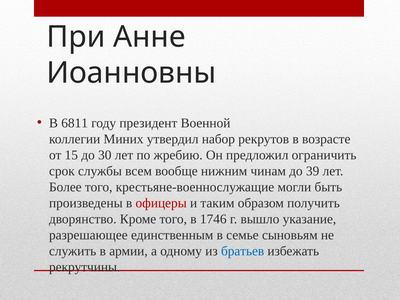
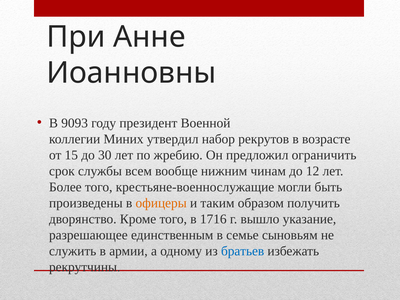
6811: 6811 -> 9093 (75, 123)
39: 39 -> 12 (313, 171)
офицеры colour: red -> orange (161, 203)
1746: 1746 -> 1716 (213, 219)
